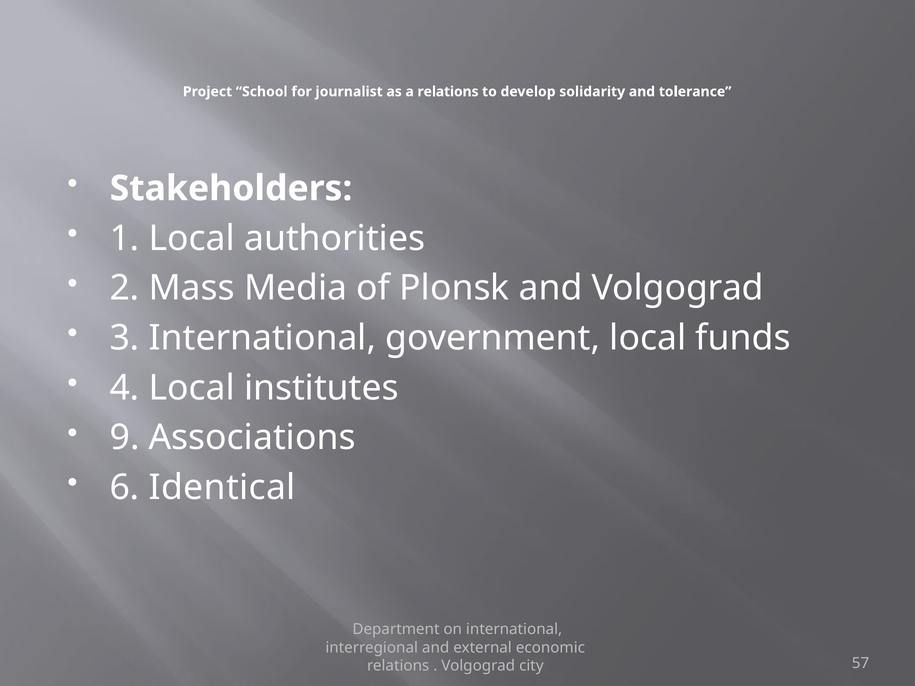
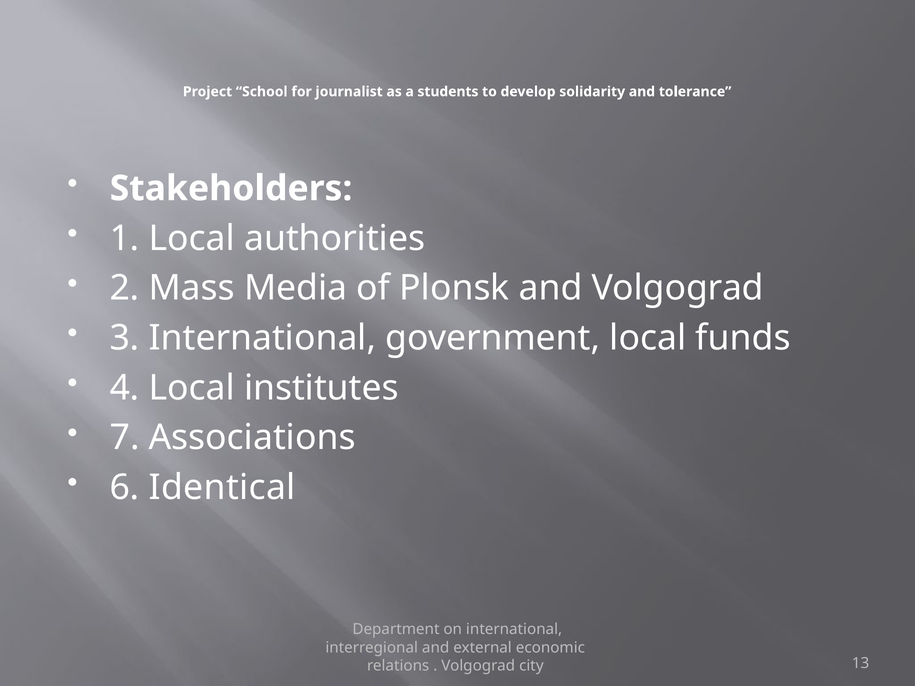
a relations: relations -> students (448, 92)
9: 9 -> 7 (125, 438)
57: 57 -> 13 (861, 664)
